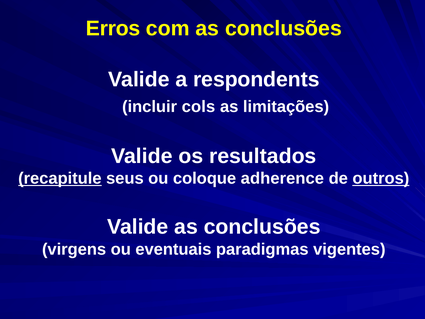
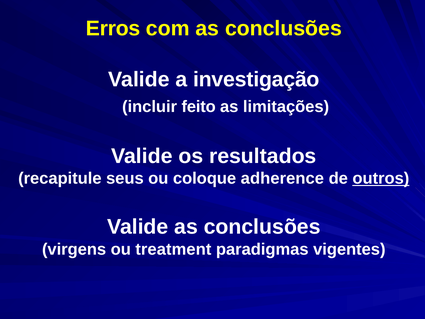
respondents: respondents -> investigação (256, 79)
cols: cols -> feito (199, 106)
recapitule underline: present -> none (60, 178)
eventuais: eventuais -> treatment (173, 249)
